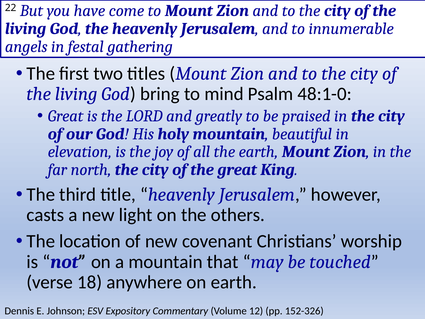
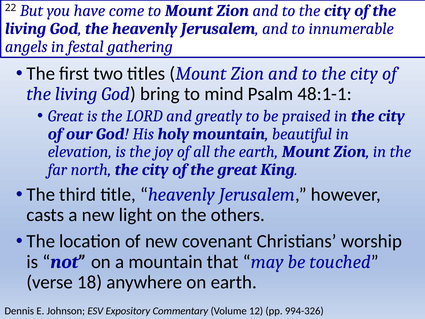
48:1-0: 48:1-0 -> 48:1-1 (325, 94)
152-326: 152-326 -> 994-326 (304, 311)
